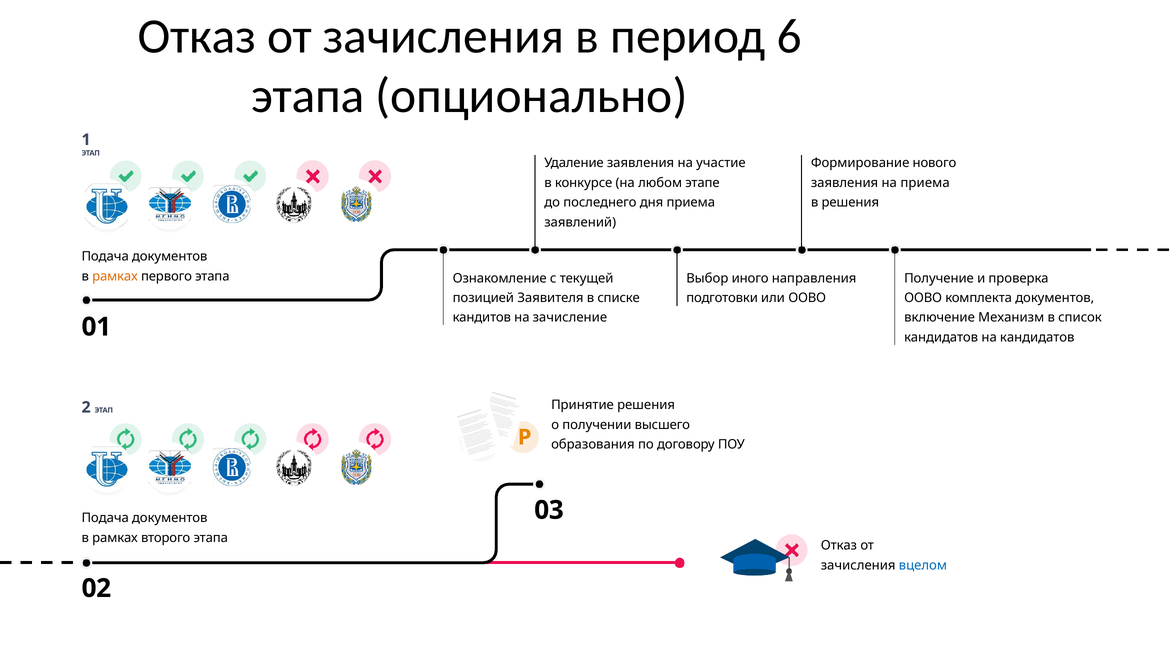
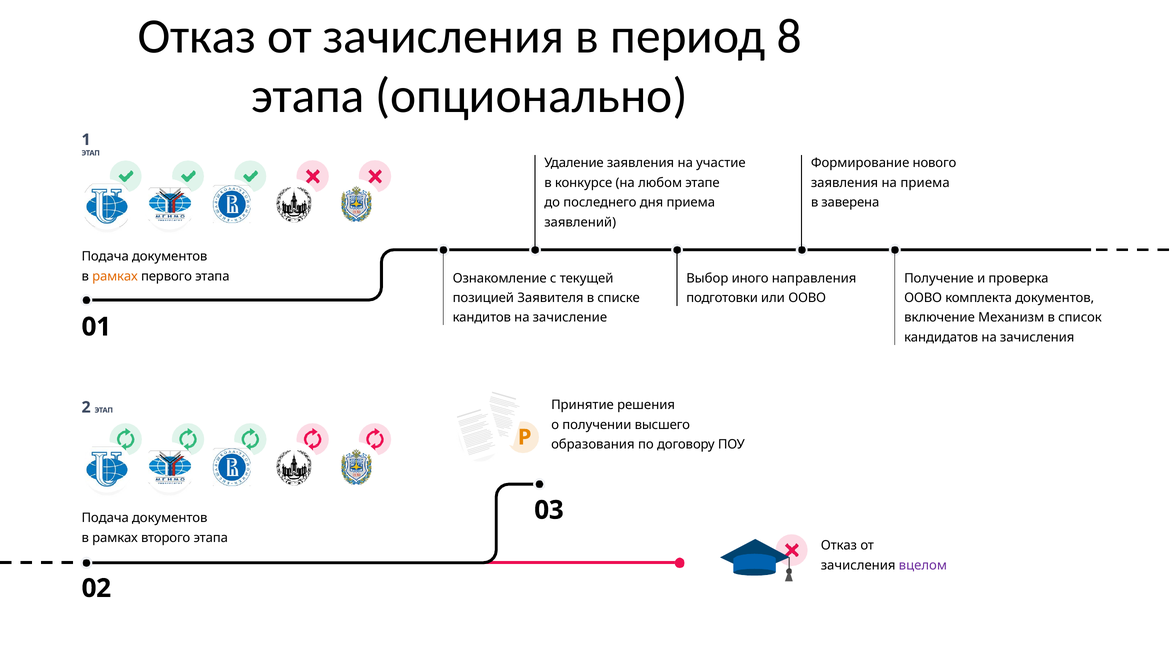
6: 6 -> 8 (789, 37)
в решения: решения -> заверена (850, 203)
на кандидатов: кандидатов -> зачисления (1037, 338)
вцелом colour: blue -> purple (923, 566)
